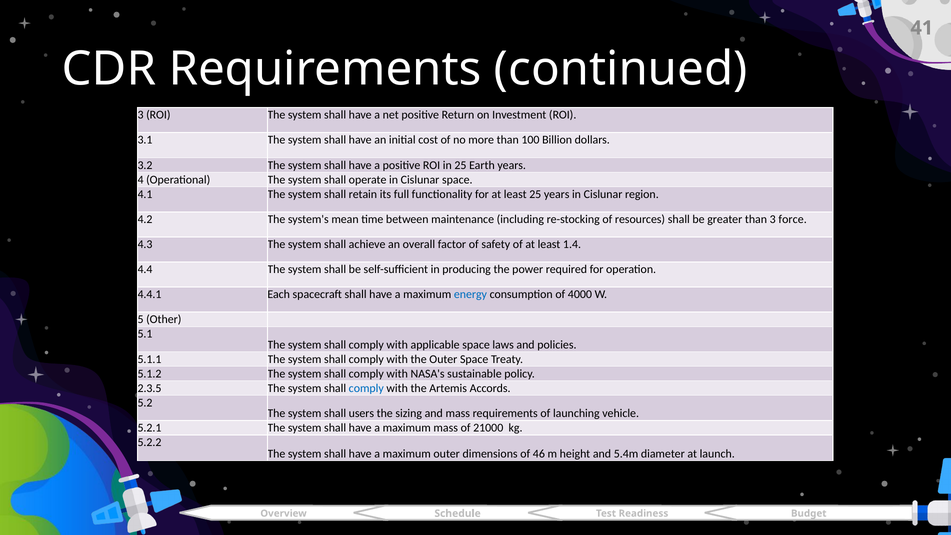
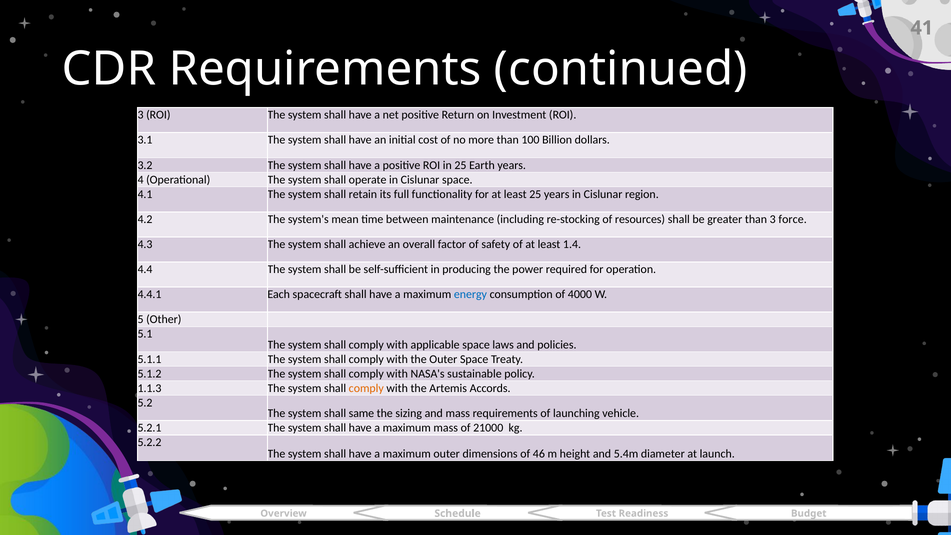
2.3.5: 2.3.5 -> 1.1.3 (149, 388)
comply colour: blue -> orange (366, 388)
users: users -> same (361, 413)
